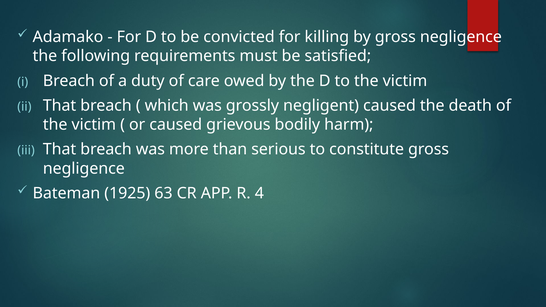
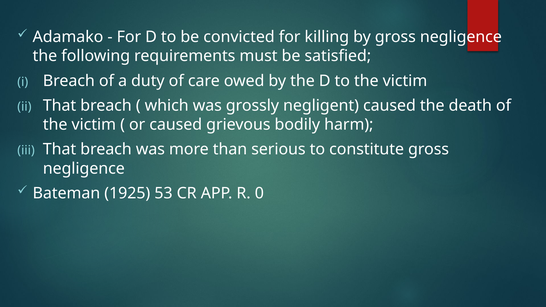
63: 63 -> 53 (163, 193)
4: 4 -> 0 (259, 193)
